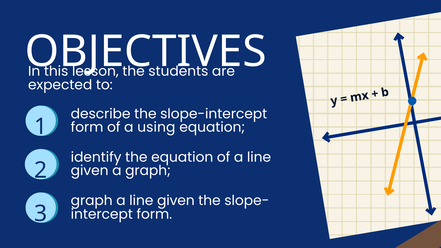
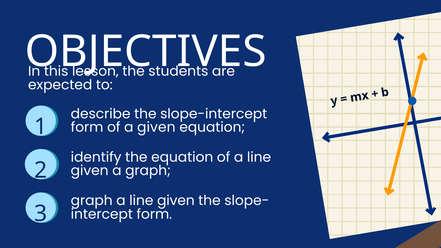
a using: using -> given (156, 127)
